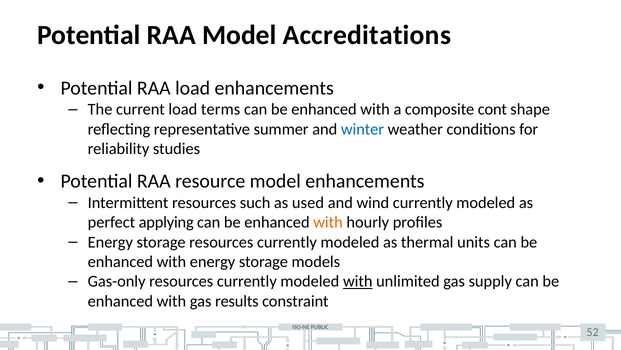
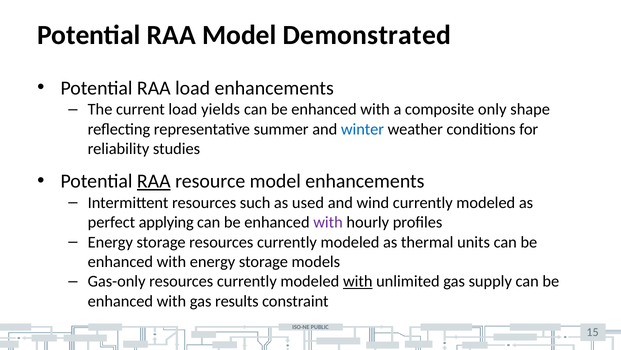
Accreditations: Accreditations -> Demonstrated (367, 35)
terms: terms -> yields (221, 109)
cont: cont -> only (492, 109)
RAA underline: none -> present (154, 181)
with colour: orange -> purple (328, 222)
52: 52 -> 15 (593, 332)
